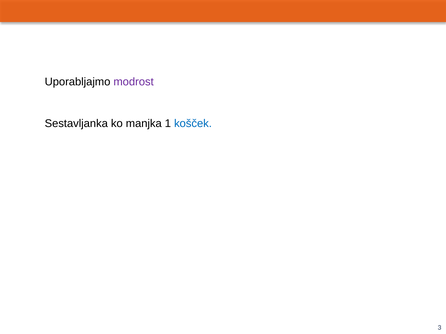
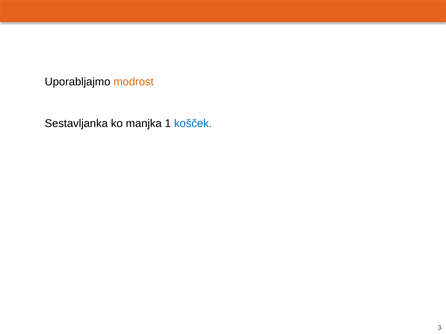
modrost colour: purple -> orange (134, 82)
